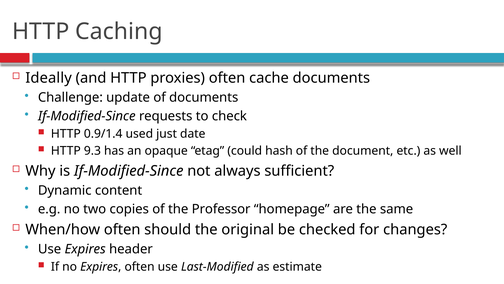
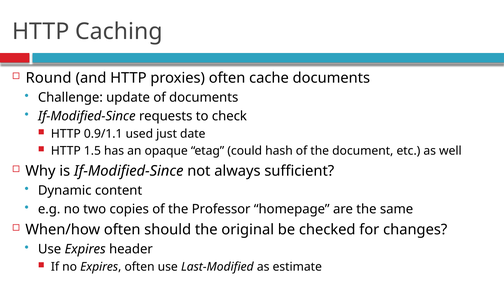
Ideally: Ideally -> Round (49, 78)
0.9/1.4: 0.9/1.4 -> 0.9/1.1 (103, 134)
9.3: 9.3 -> 1.5 (92, 151)
